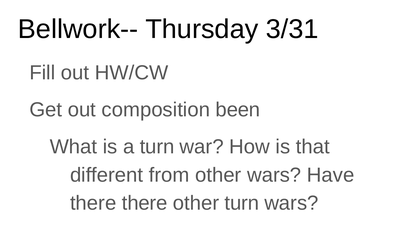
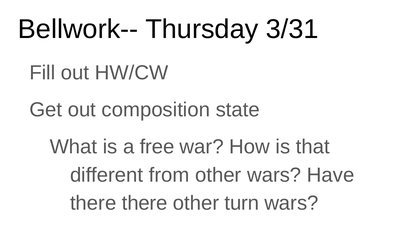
been: been -> state (238, 110)
a turn: turn -> free (157, 147)
